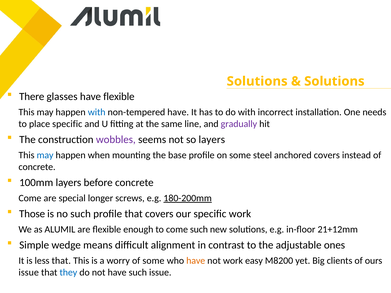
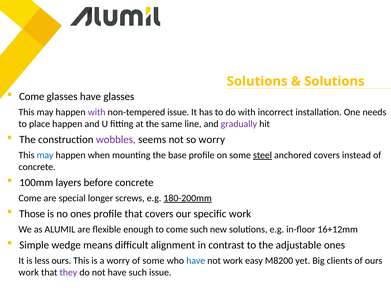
There: There -> Come (32, 97)
have flexible: flexible -> glasses (119, 97)
with colour: blue -> purple (97, 112)
non-tempered have: have -> issue (178, 112)
place specific: specific -> happen (67, 124)
so layers: layers -> worry (212, 140)
steel underline: none -> present (263, 155)
no such: such -> ones (81, 214)
21+12mm: 21+12mm -> 16+12mm (338, 230)
less that: that -> ours (61, 261)
have colour: orange -> blue (196, 261)
issue: issue -> work (29, 273)
they colour: blue -> purple (68, 273)
